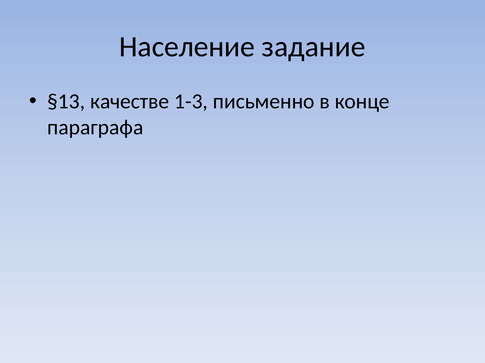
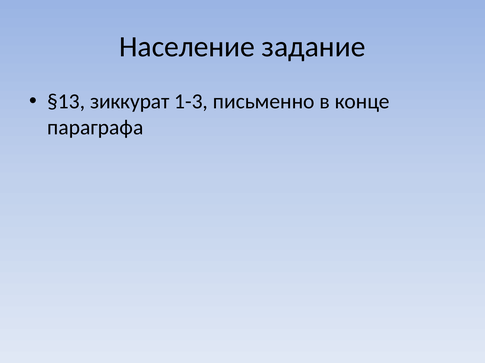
качестве: качестве -> зиккурат (130, 102)
